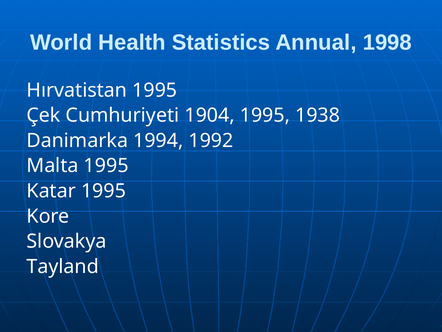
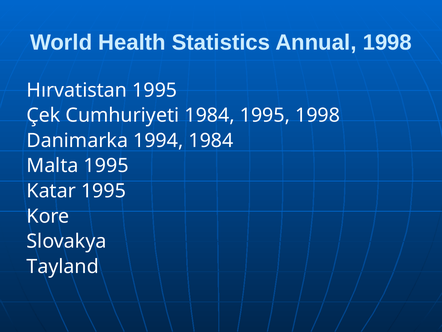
Cumhuriyeti 1904: 1904 -> 1984 (210, 115)
1995 1938: 1938 -> 1998 (318, 115)
1994 1992: 1992 -> 1984 (211, 140)
